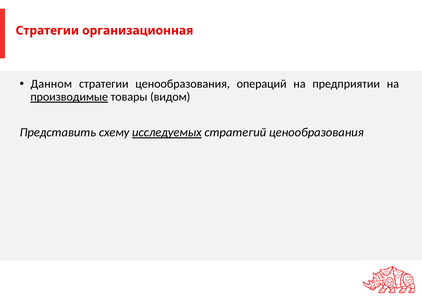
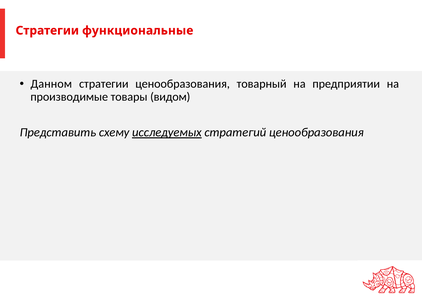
организационная: организационная -> функциональные (138, 30)
операций: операций -> товарный (262, 84)
производимые underline: present -> none (69, 97)
